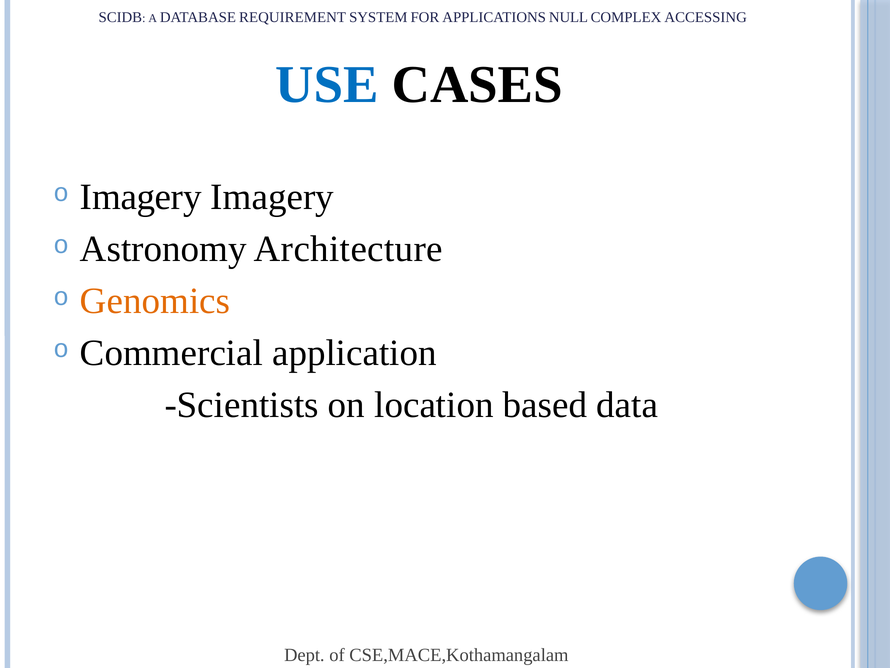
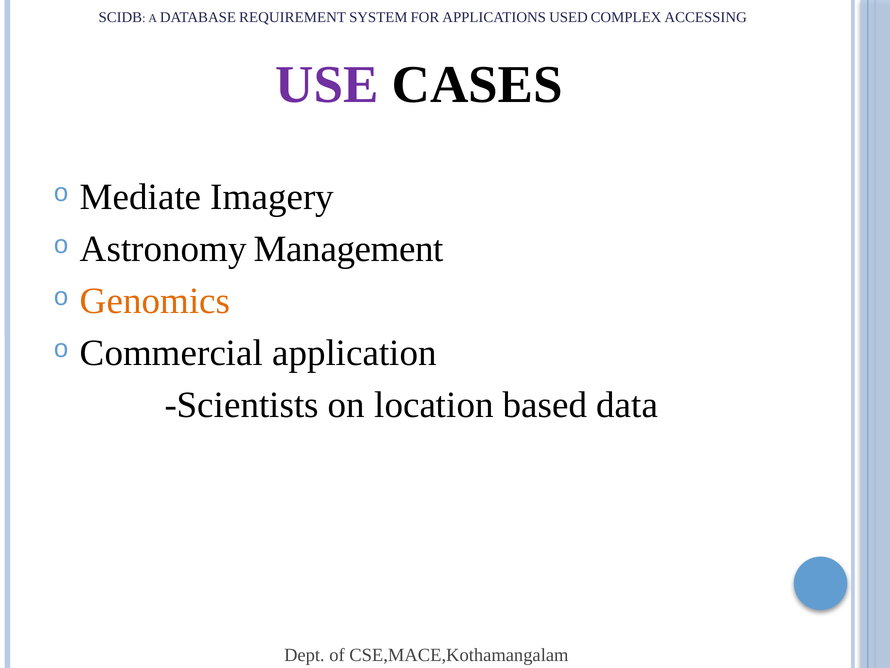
NULL: NULL -> USED (568, 17)
USE colour: blue -> purple (327, 84)
Imagery: Imagery -> Mediate (141, 197)
Architecture: Architecture -> Management (349, 249)
